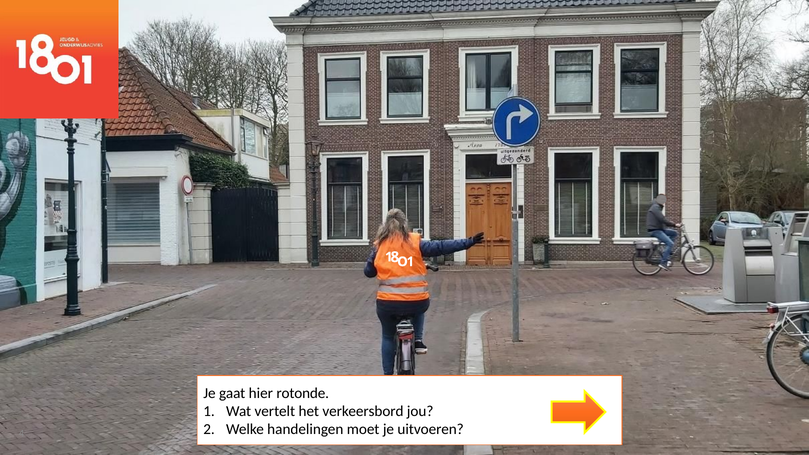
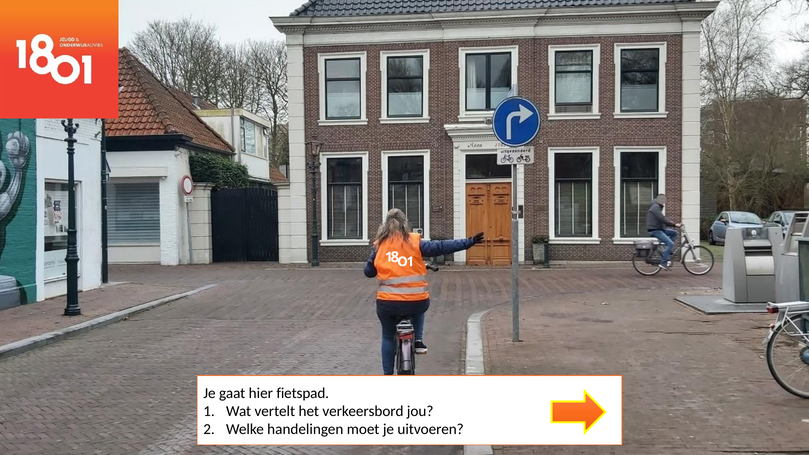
rotonde: rotonde -> fietspad (303, 393)
